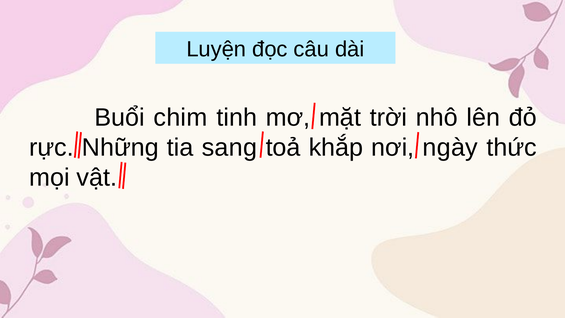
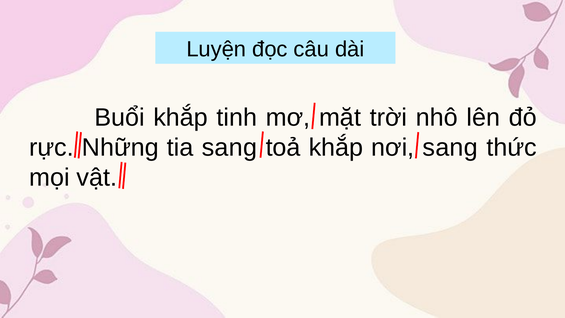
Buổi chim: chim -> khắp (181, 117)
nơi ngày: ngày -> sang (450, 147)
